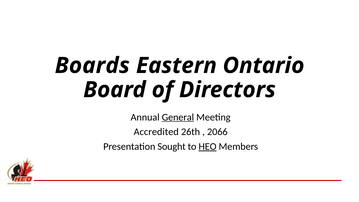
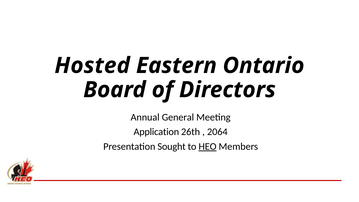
Boards: Boards -> Hosted (92, 66)
General underline: present -> none (178, 117)
Accredited: Accredited -> Application (156, 132)
2066: 2066 -> 2064 (217, 132)
